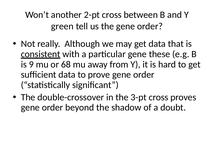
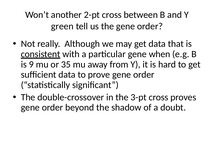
these: these -> when (160, 54)
68: 68 -> 35 (66, 64)
